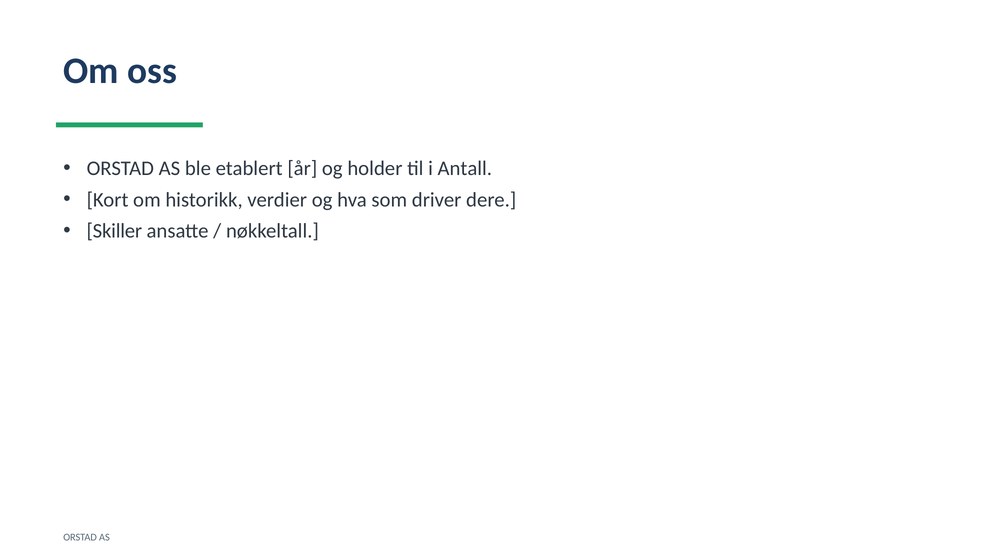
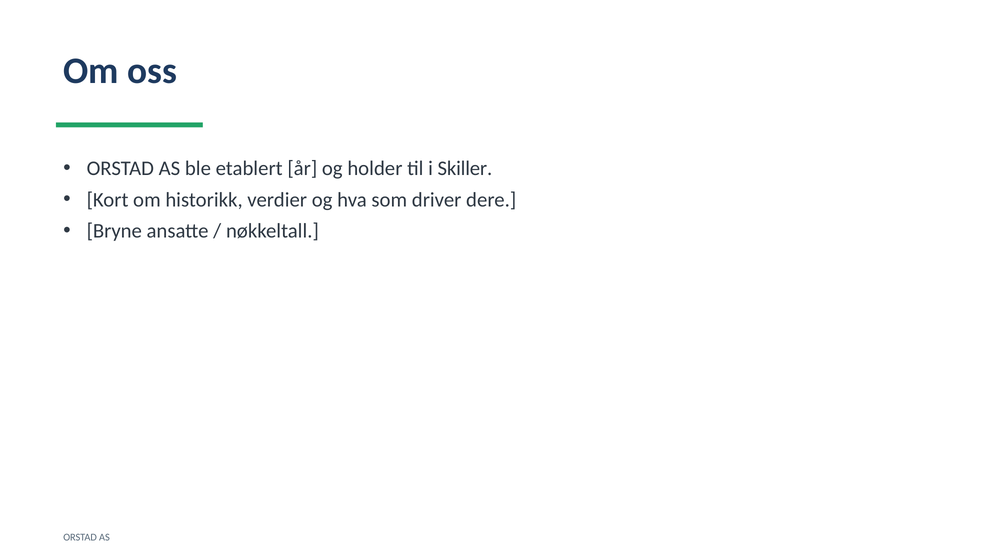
Antall: Antall -> Skiller (465, 169)
Skiller: Skiller -> Bryne (114, 231)
